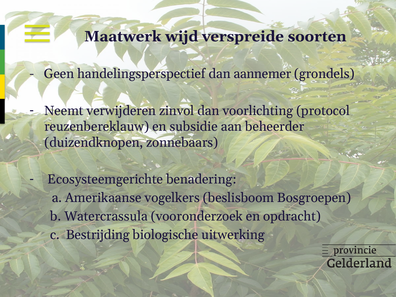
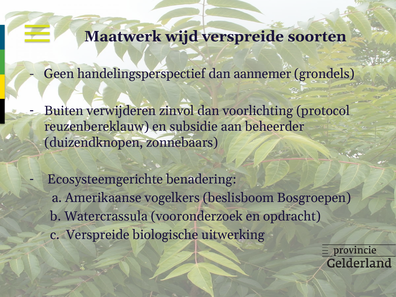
Neemt: Neemt -> Buiten (64, 111)
c Bestrijding: Bestrijding -> Verspreide (98, 235)
